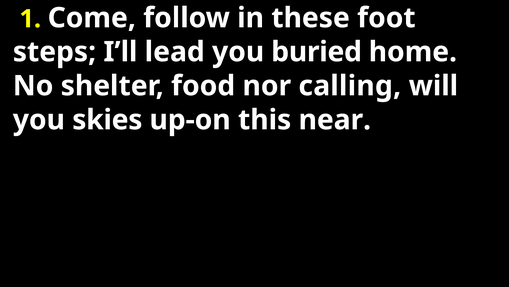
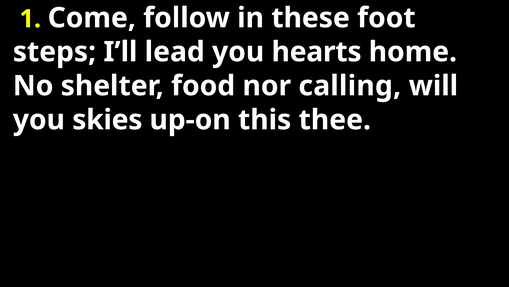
buried: buried -> hearts (317, 52)
near: near -> thee (335, 120)
